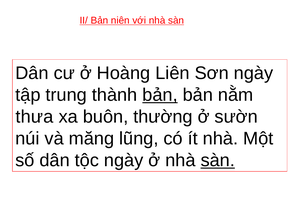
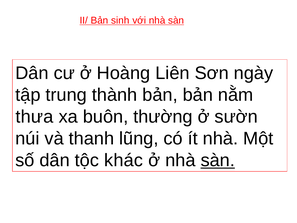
niên: niên -> sinh (120, 20)
bản underline: present -> none (160, 95)
măng: măng -> thanh (91, 138)
tộc ngày: ngày -> khác (124, 160)
